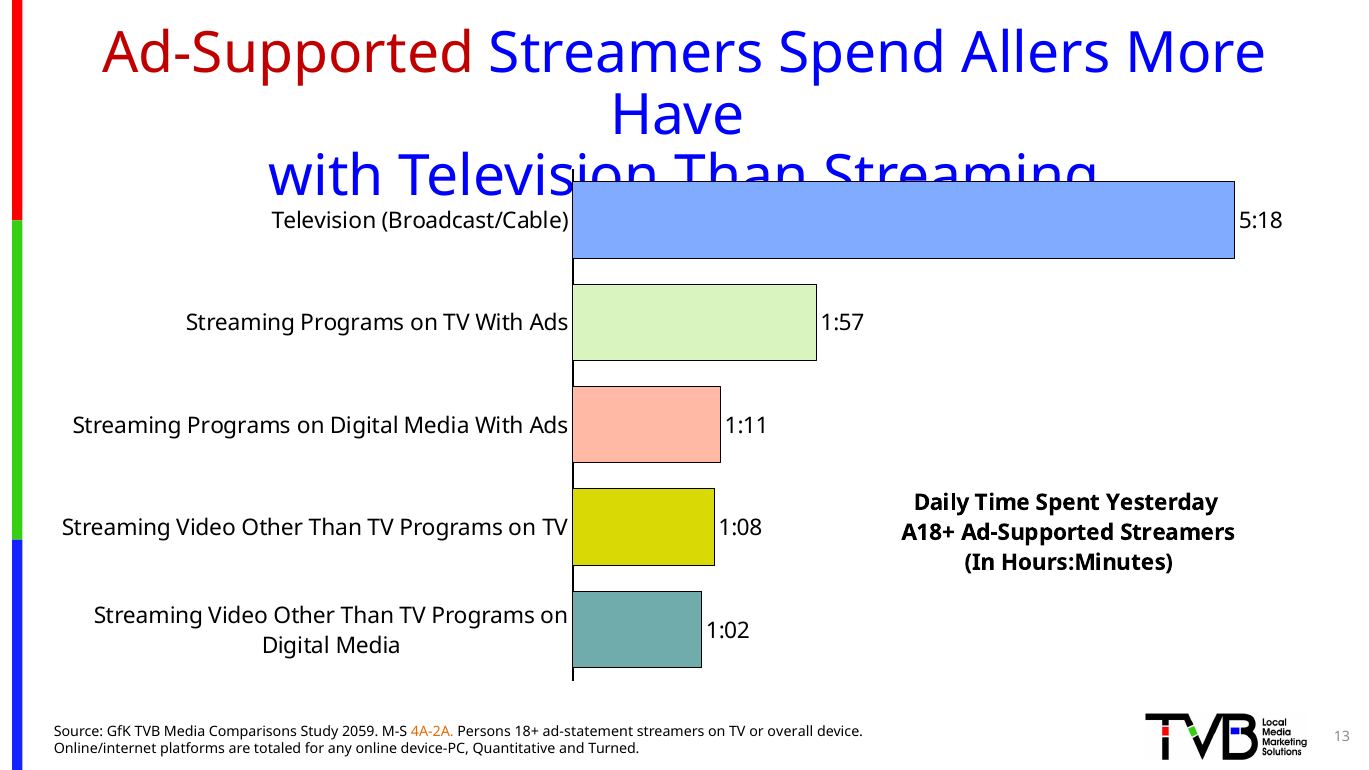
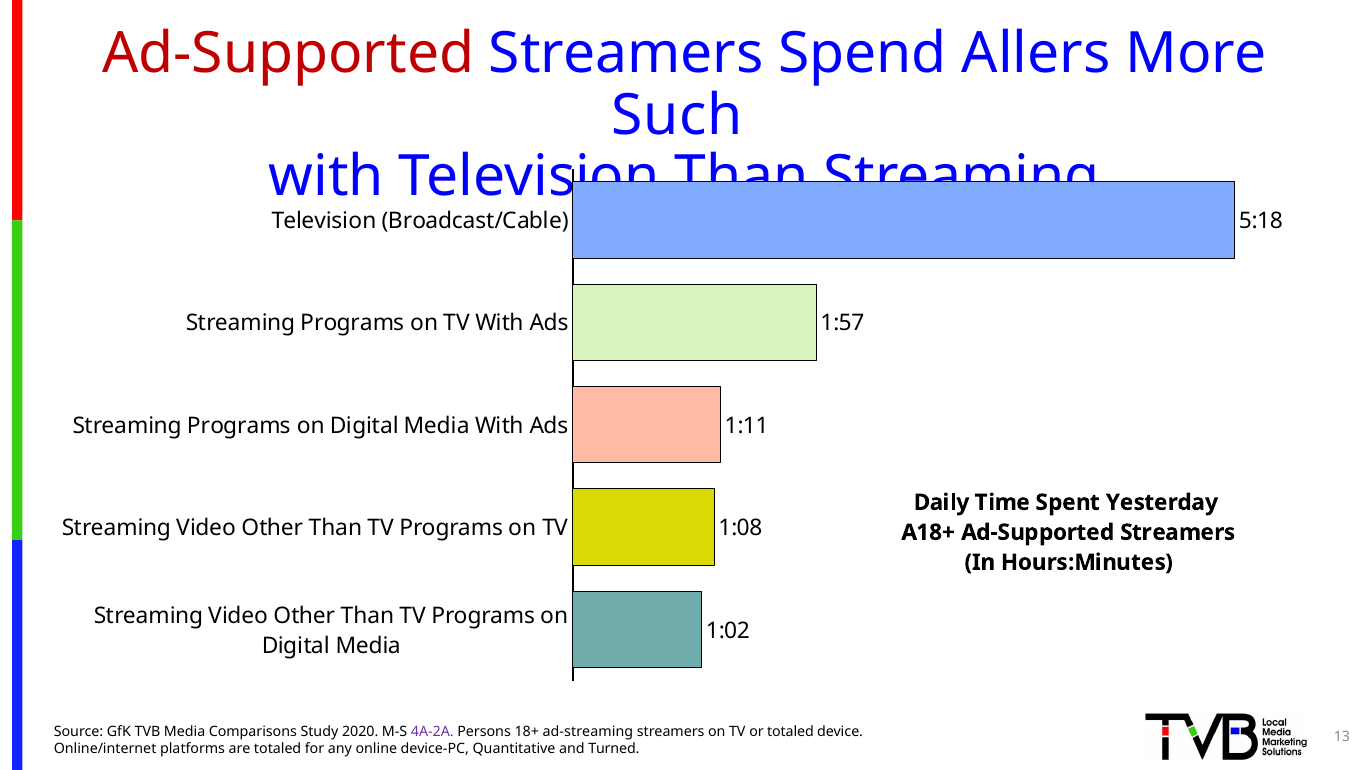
Have: Have -> Such (677, 116)
2059: 2059 -> 2020 (360, 732)
4A-2A colour: orange -> purple (432, 732)
ad-statement: ad-statement -> ad-streaming (588, 732)
or overall: overall -> totaled (791, 732)
